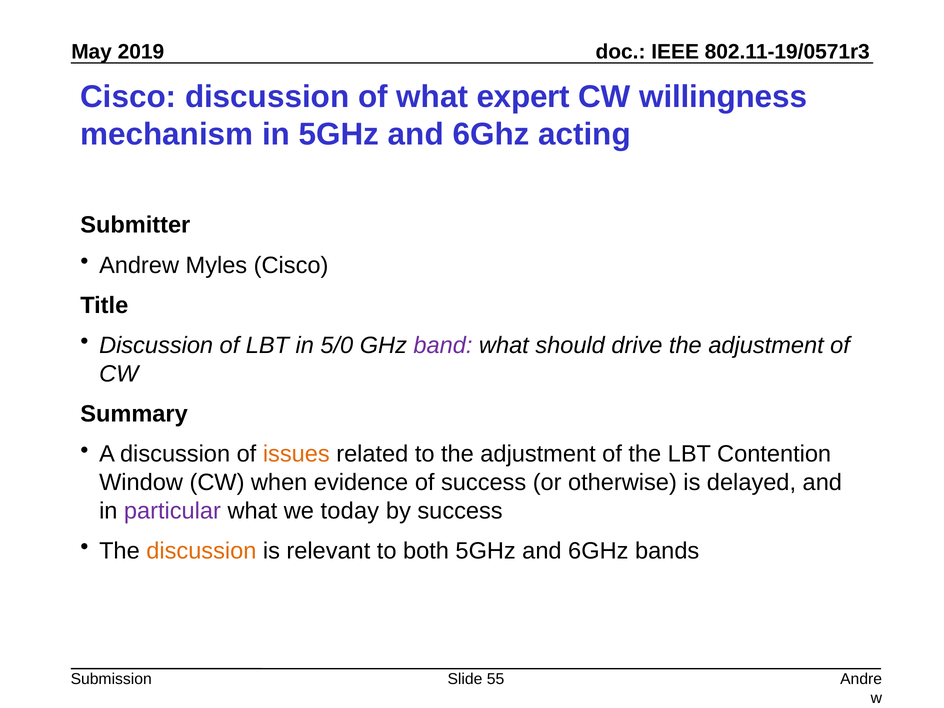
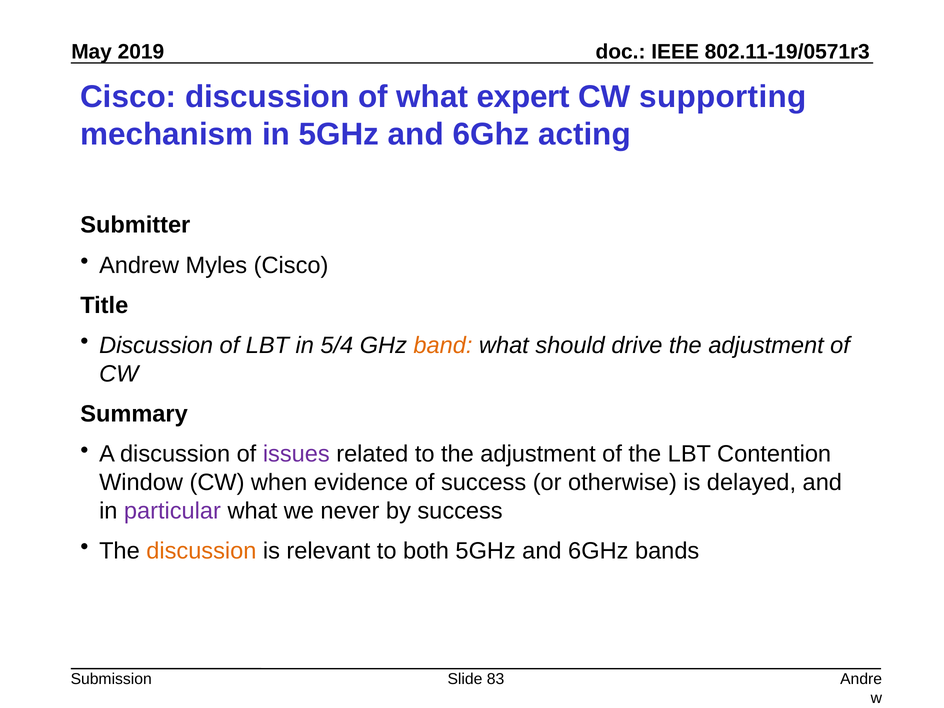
willingness: willingness -> supporting (723, 97)
5/0: 5/0 -> 5/4 (337, 346)
band colour: purple -> orange (443, 346)
issues colour: orange -> purple (296, 454)
today: today -> never (350, 511)
55: 55 -> 83 (496, 679)
